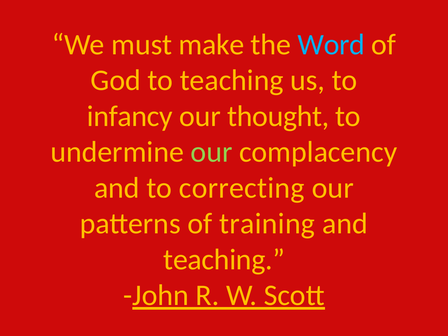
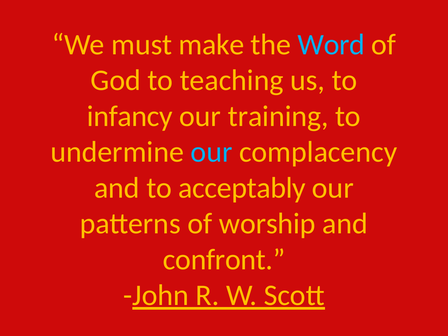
thought: thought -> training (278, 116)
our colour: light green -> light blue (212, 152)
correcting: correcting -> acceptably (242, 188)
training: training -> worship (267, 224)
teaching: teaching -> confront (224, 260)
